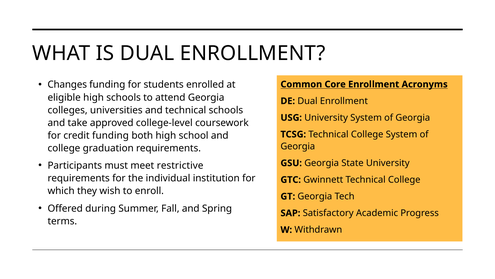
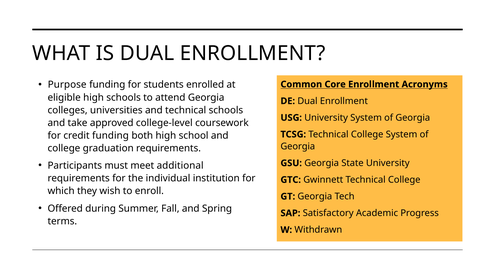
Changes: Changes -> Purpose (67, 85)
restrictive: restrictive -> additional (180, 165)
